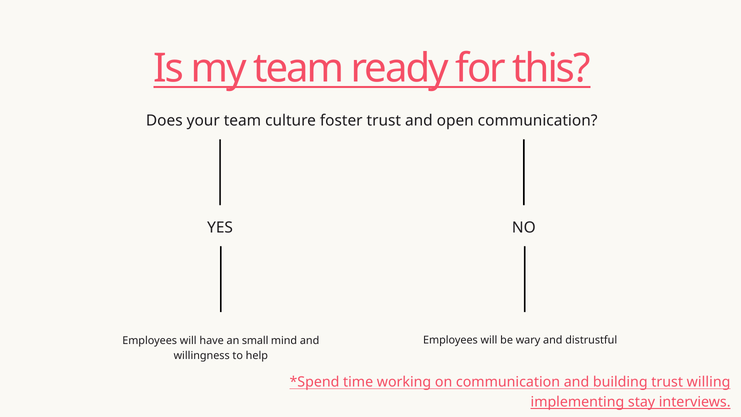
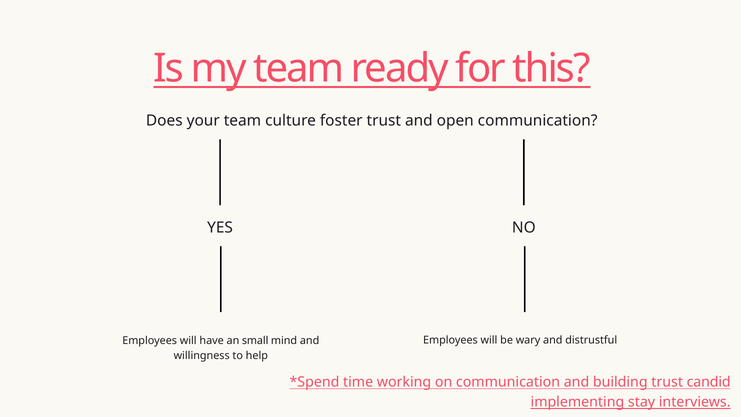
willing: willing -> candid (709, 382)
